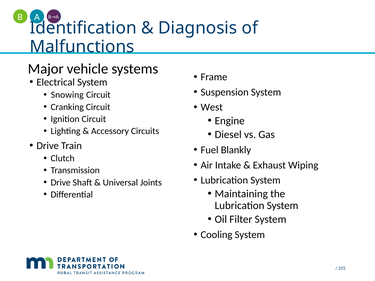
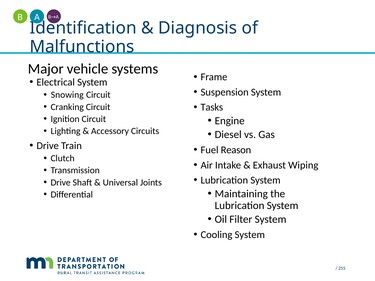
West: West -> Tasks (212, 107)
Blankly: Blankly -> Reason (236, 150)
